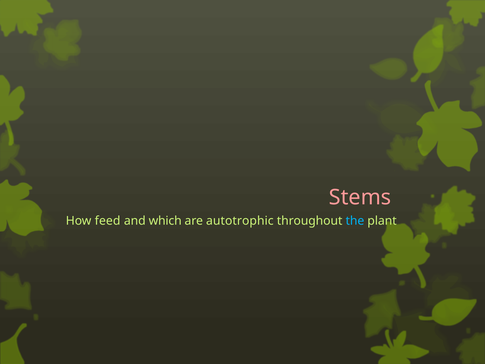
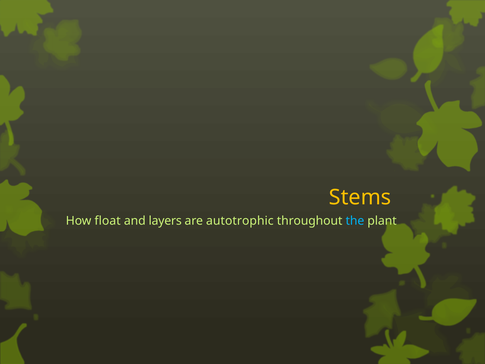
Stems colour: pink -> yellow (360, 197)
feed: feed -> float (108, 221)
which: which -> layers (165, 221)
